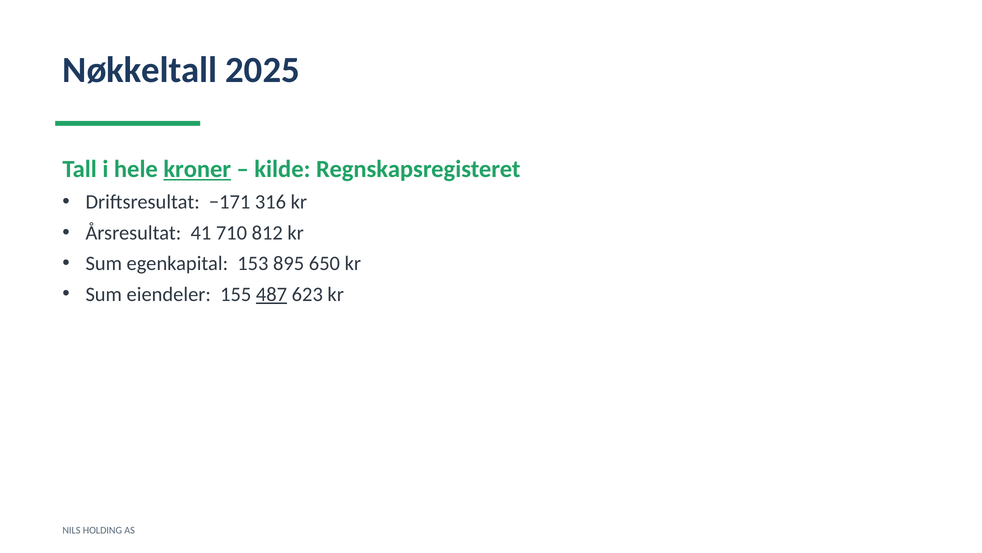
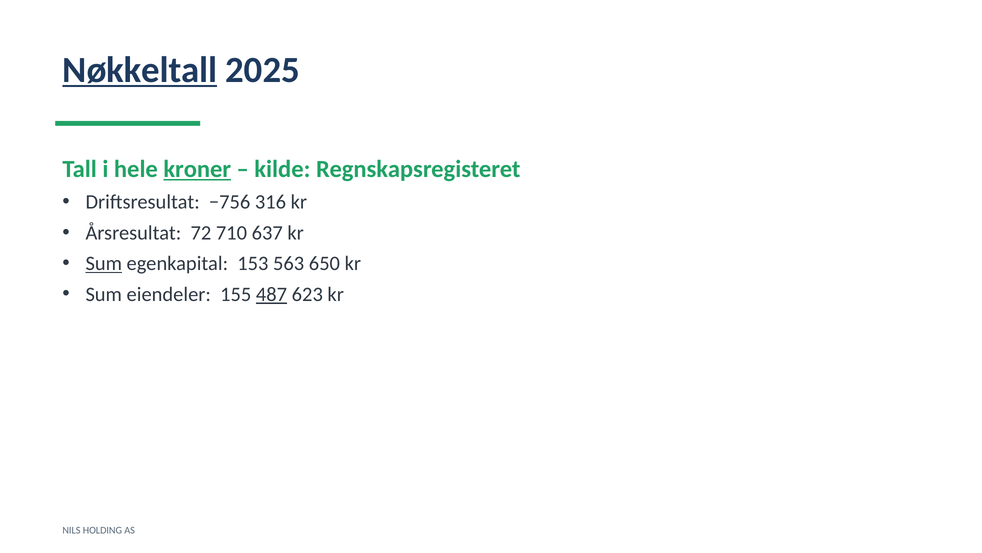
Nøkkeltall underline: none -> present (140, 70)
−171: −171 -> −756 (230, 202)
41: 41 -> 72 (201, 233)
812: 812 -> 637 (267, 233)
Sum underline: none -> present (104, 263)
895: 895 -> 563 (289, 263)
